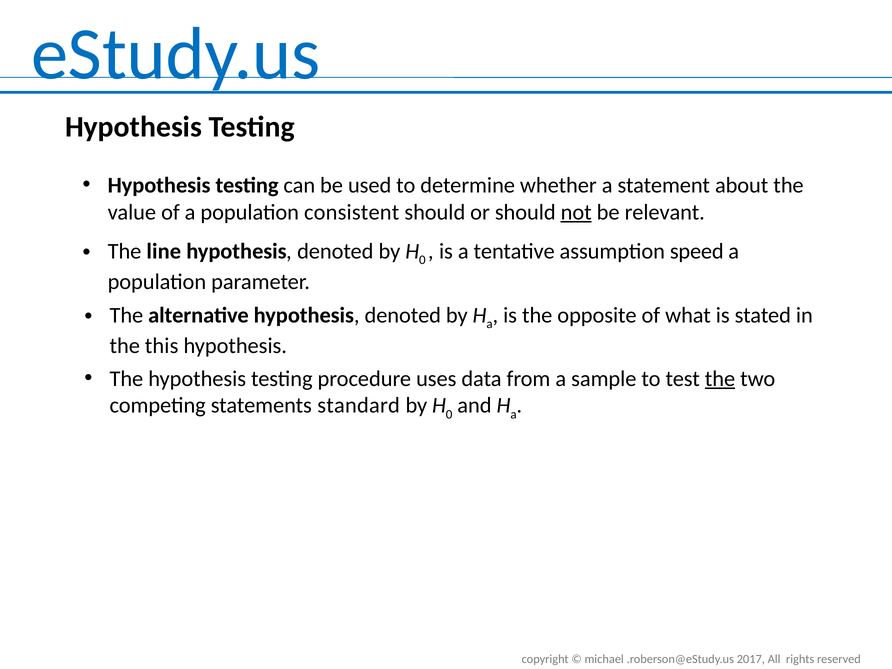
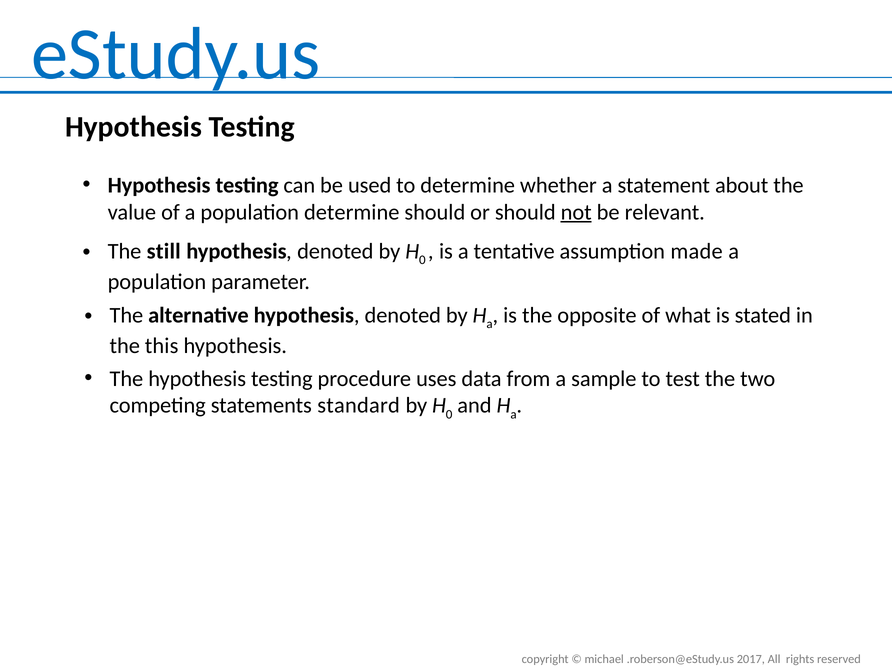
population consistent: consistent -> determine (352, 212)
line: line -> still (164, 251)
speed: speed -> made (697, 251)
the underline: present -> none (720, 379)
